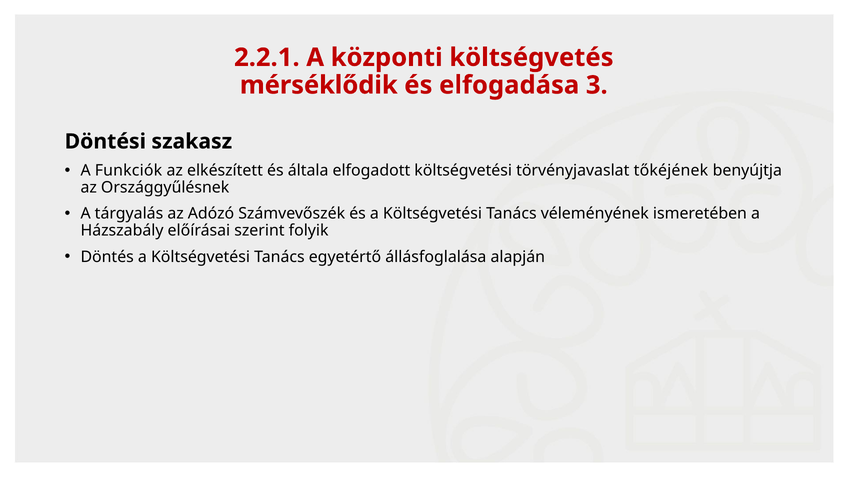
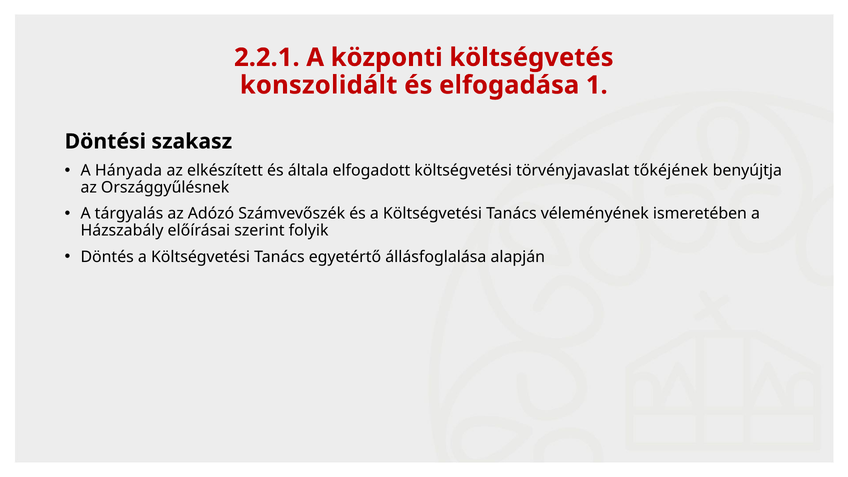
mérséklődik: mérséklődik -> konszolidált (319, 85)
3: 3 -> 1 (597, 85)
Funkciók: Funkciók -> Hányada (129, 170)
